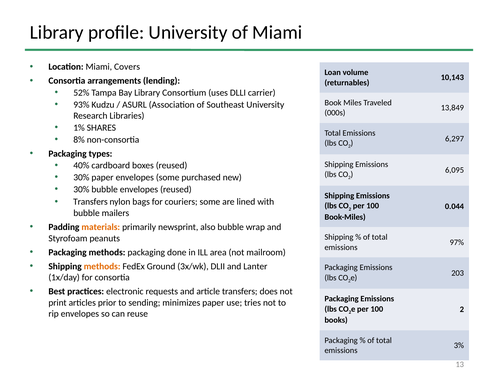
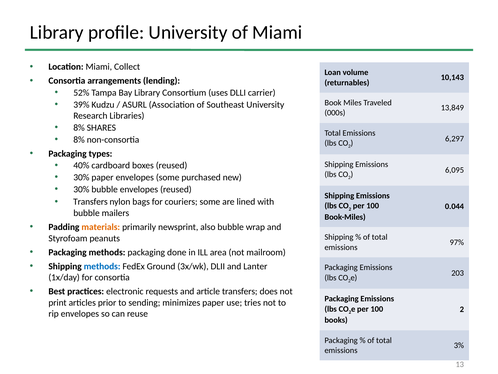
Covers: Covers -> Collect (127, 67)
93%: 93% -> 39% (81, 104)
1%: 1% -> 8% (79, 128)
methods colour: orange -> blue (102, 266)
